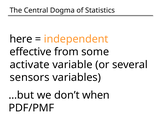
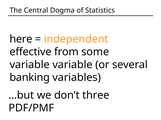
activate: activate -> variable (30, 65)
sensors: sensors -> banking (30, 78)
when: when -> three (96, 96)
